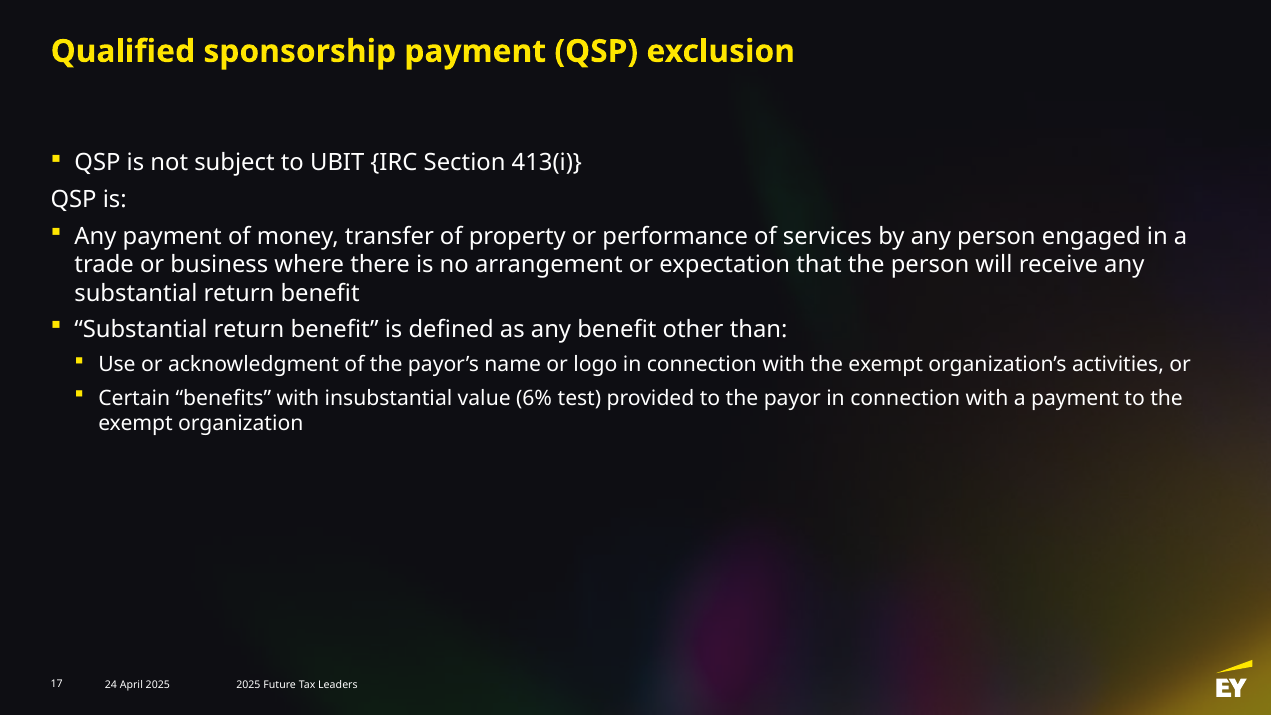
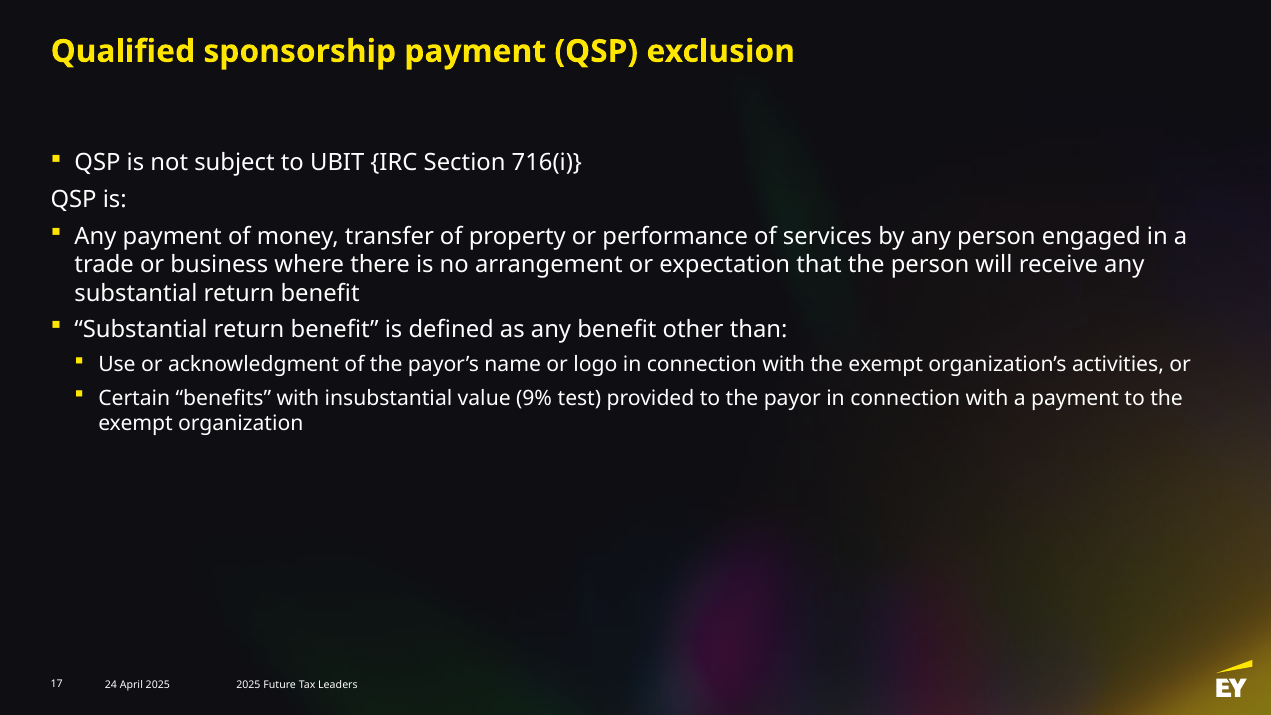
413(i: 413(i -> 716(i (547, 163)
6%: 6% -> 9% (534, 398)
